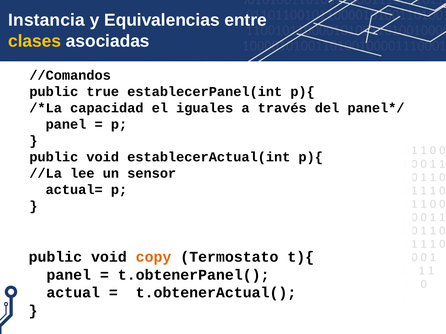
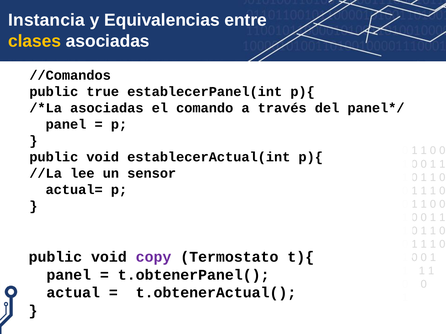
capacidad: capacidad -> asociadas (107, 108)
iguales: iguales -> comando (205, 108)
copy colour: orange -> purple (154, 257)
